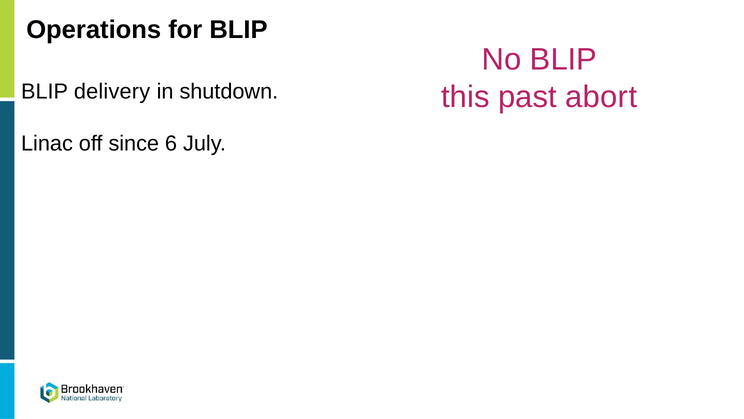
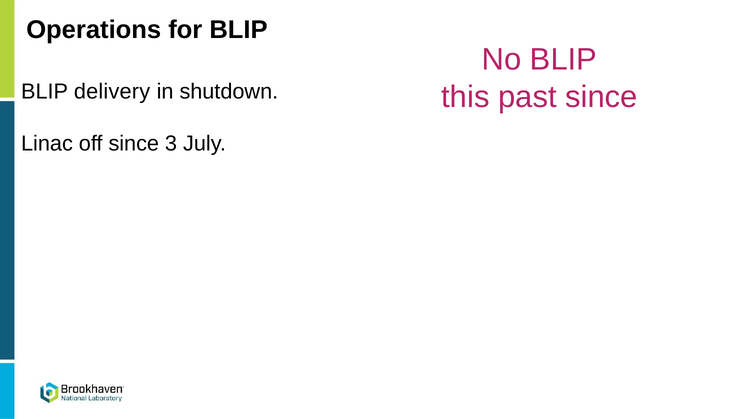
past abort: abort -> since (601, 97)
6: 6 -> 3 (171, 143)
